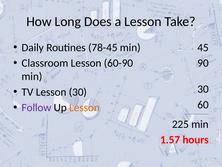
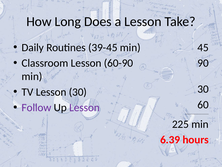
78-45: 78-45 -> 39-45 (103, 47)
Lesson colour: orange -> purple (84, 107)
1.57: 1.57 -> 6.39 (170, 139)
